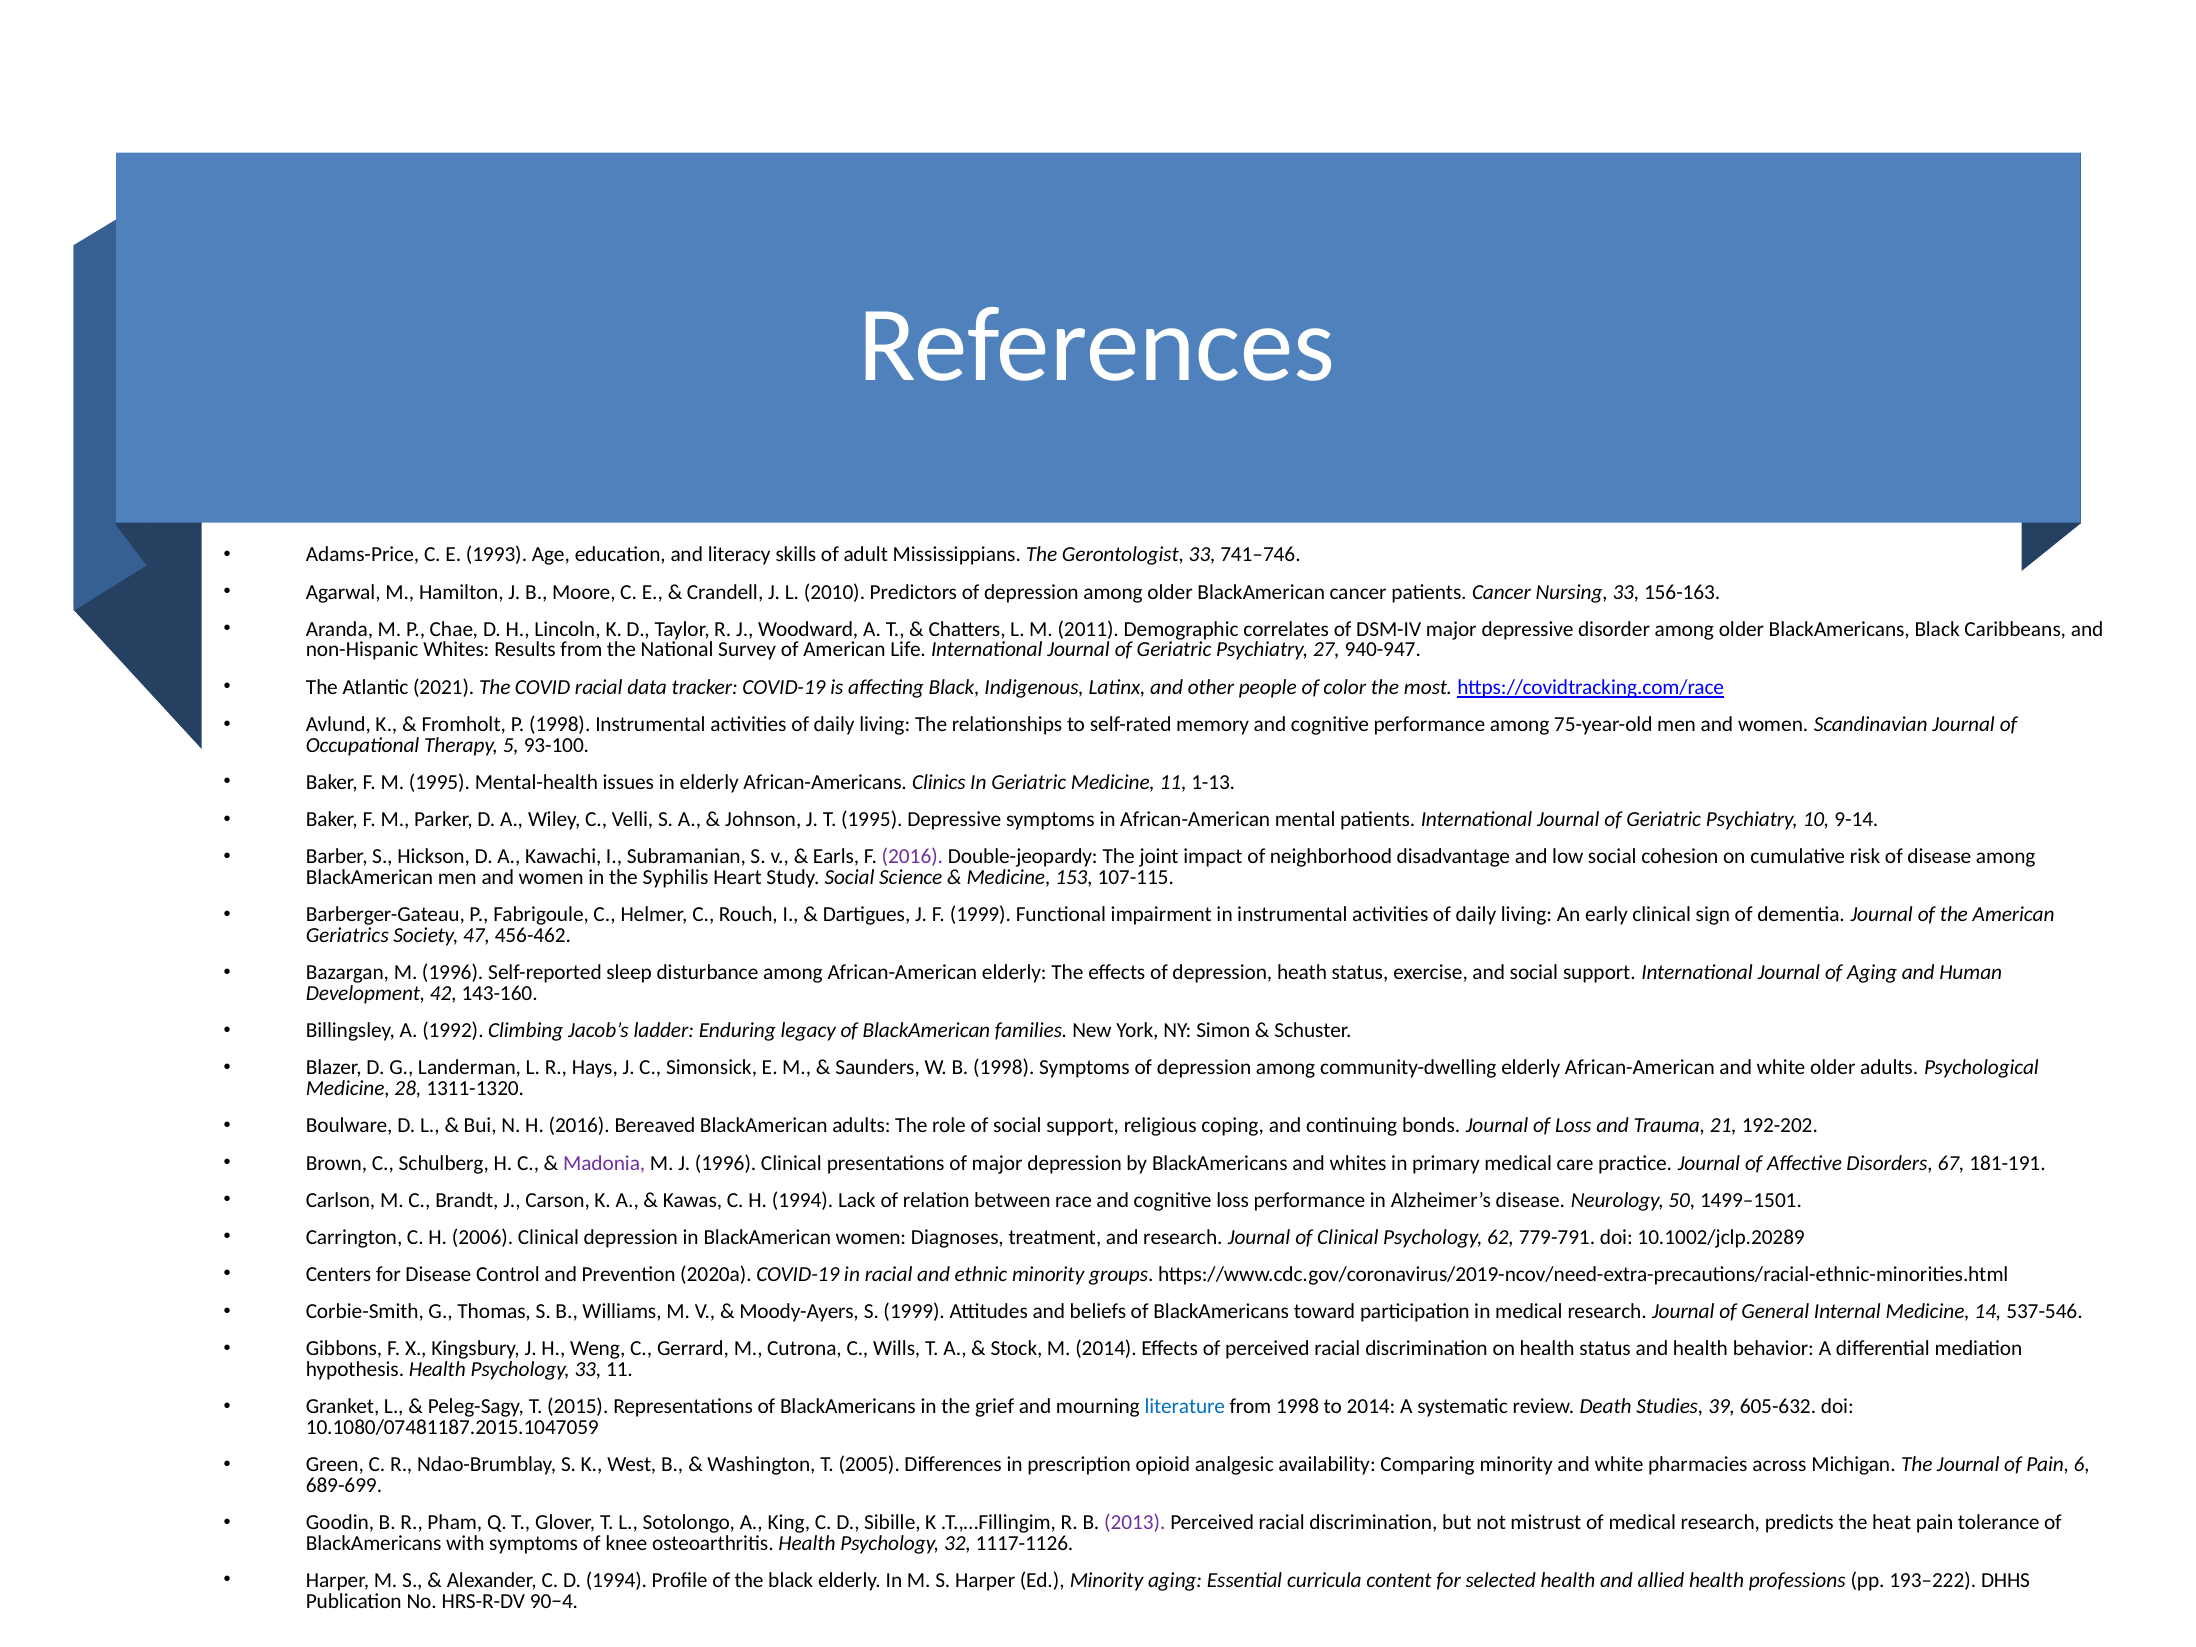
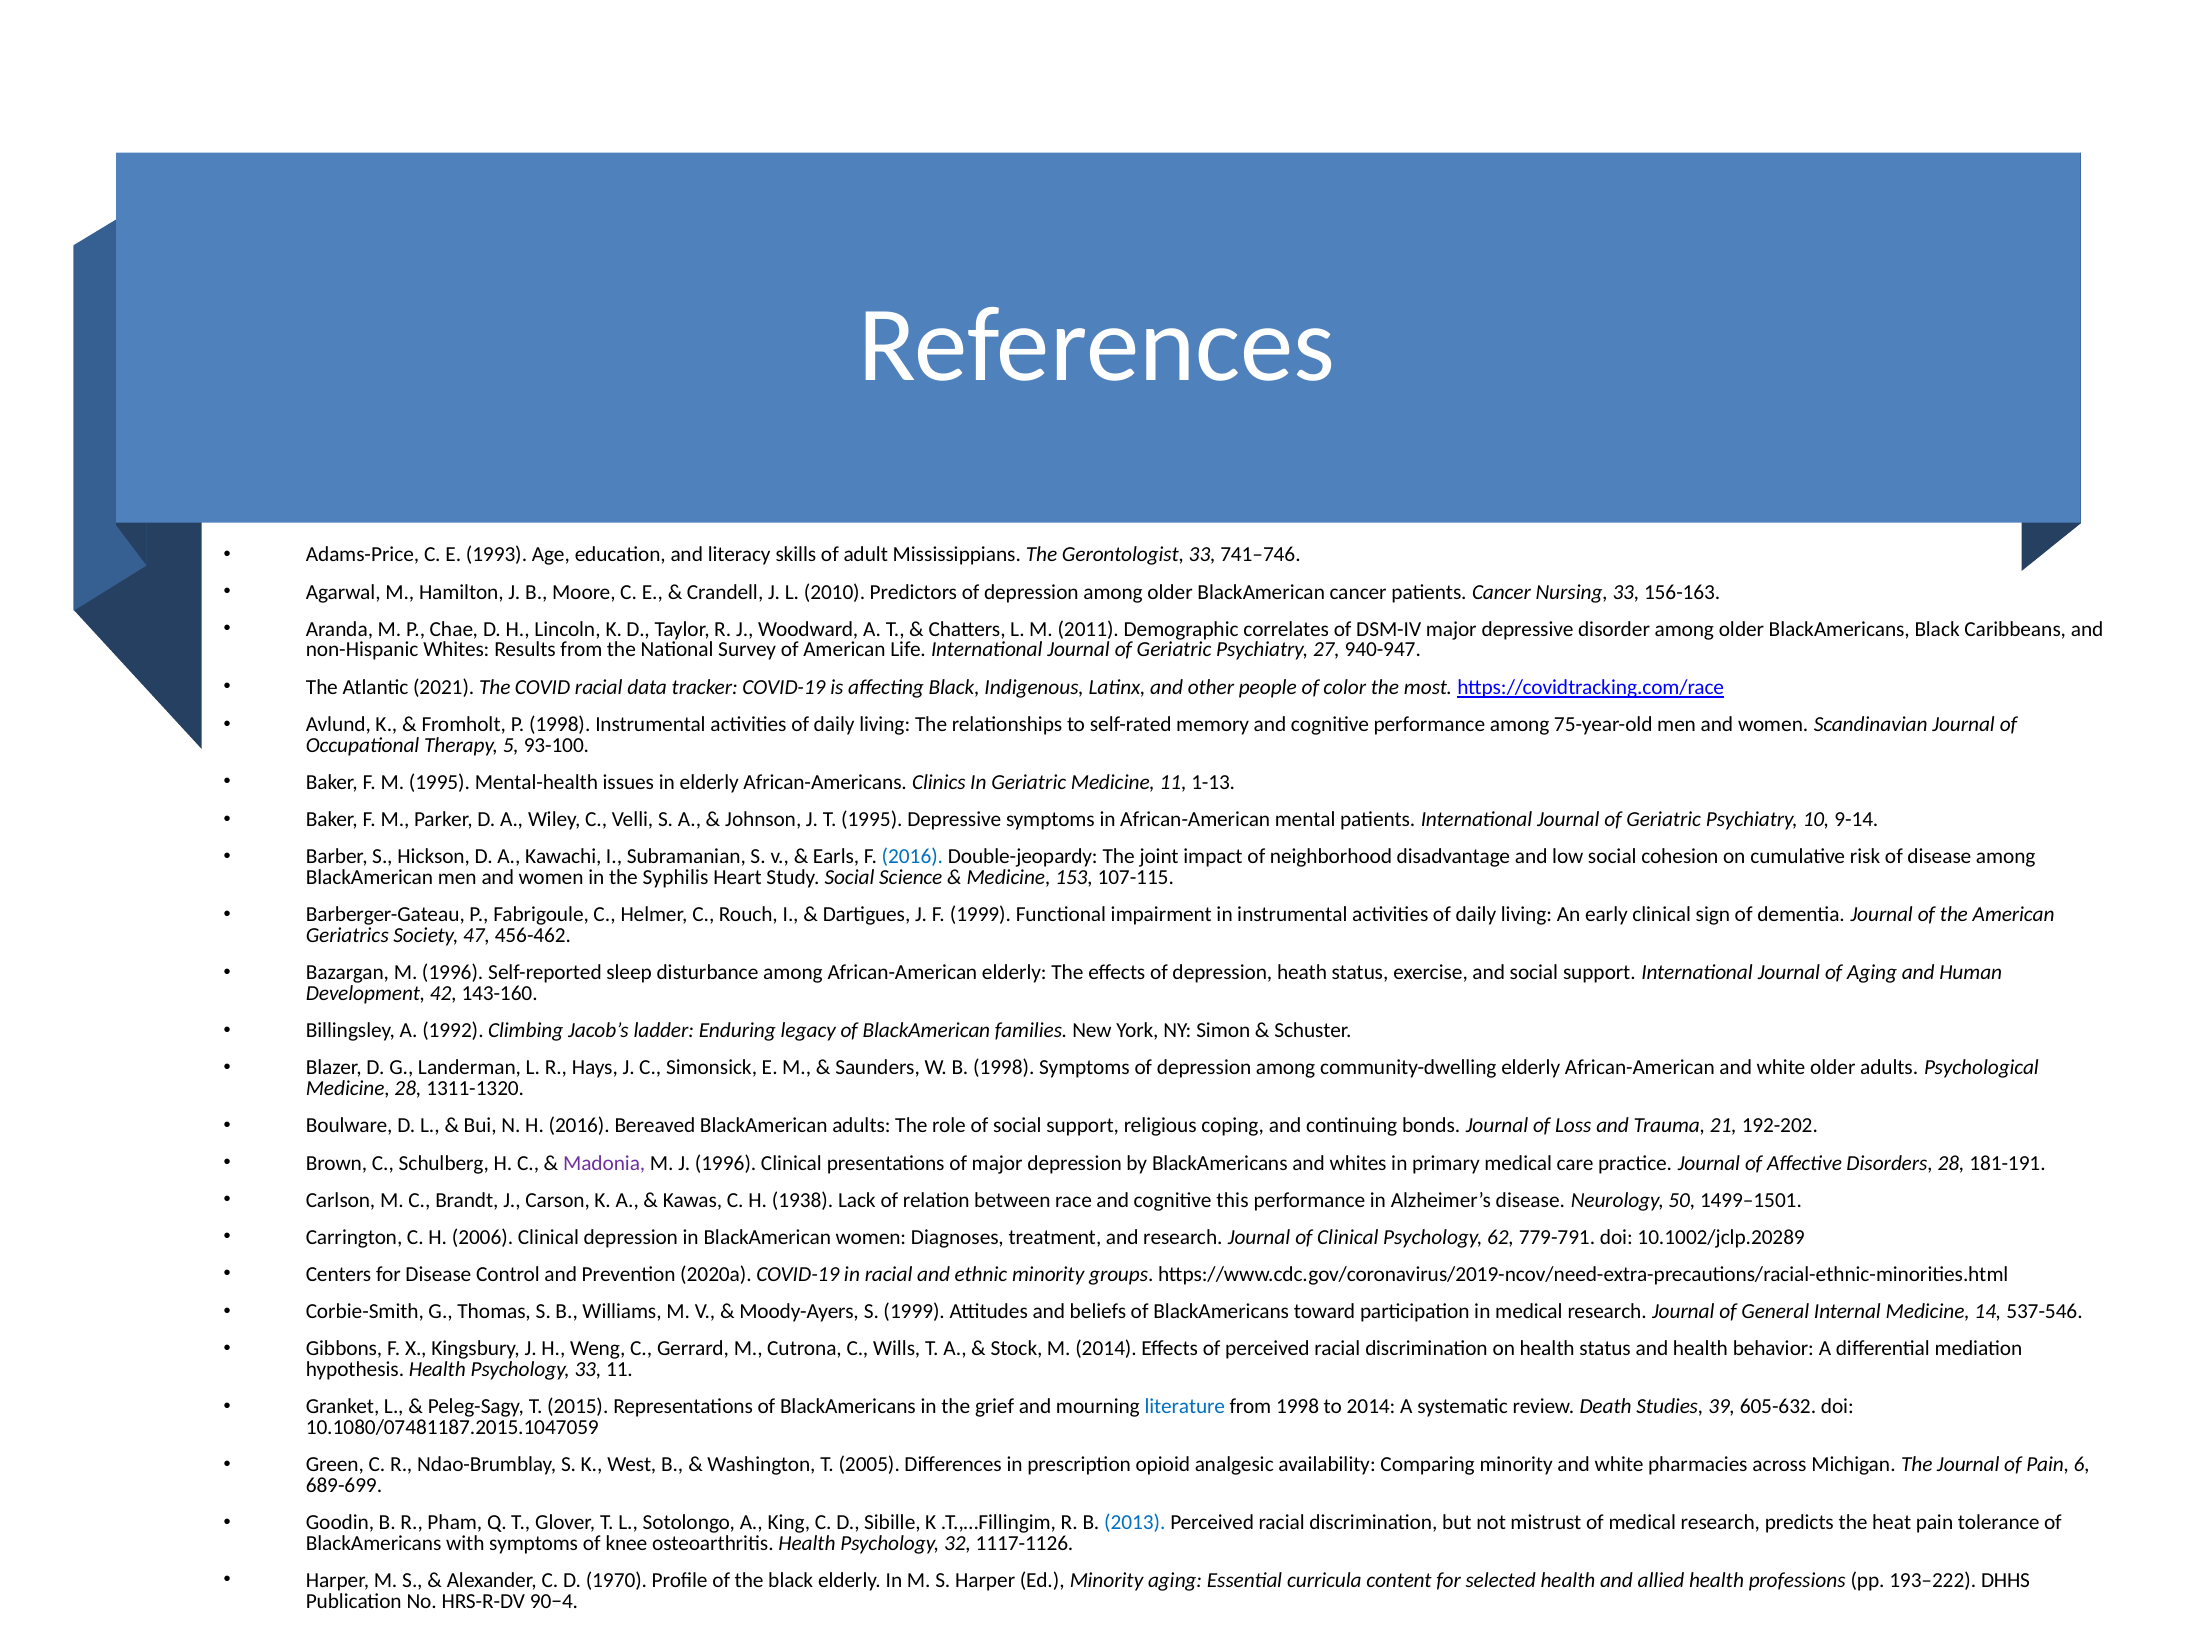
2016 colour: purple -> blue (912, 857)
Disorders 67: 67 -> 28 (1951, 1163)
H 1994: 1994 -> 1938 (803, 1200)
cognitive loss: loss -> this (1233, 1200)
2013 colour: purple -> blue (1135, 1523)
D 1994: 1994 -> 1970 (616, 1581)
